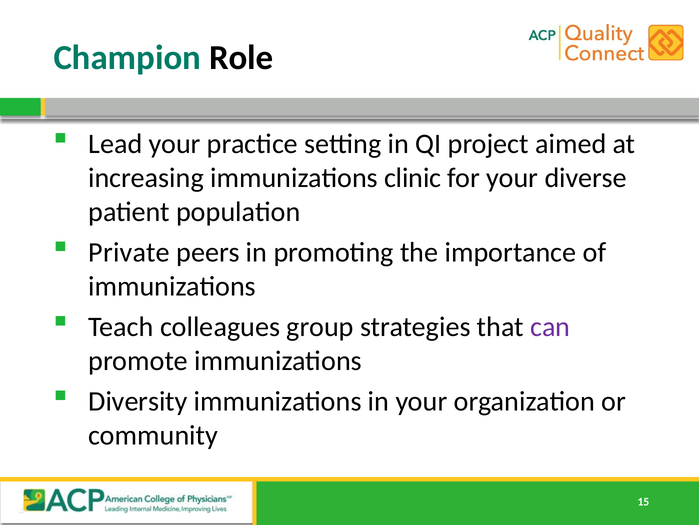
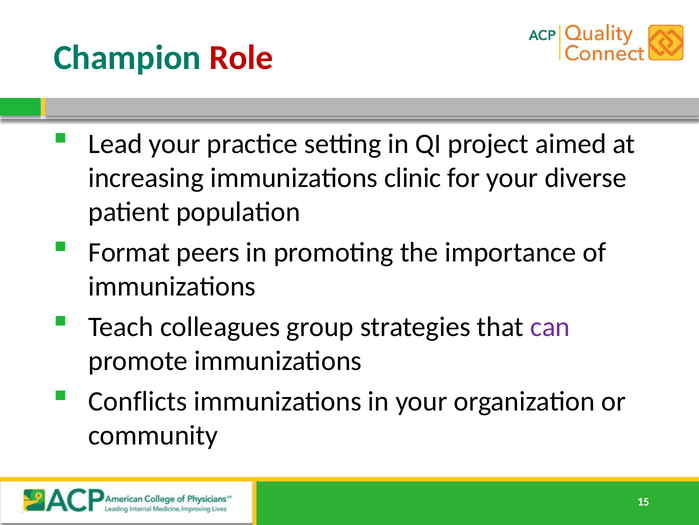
Role colour: black -> red (241, 58)
Private: Private -> Format (129, 252)
Diversity: Diversity -> Conflicts (138, 401)
